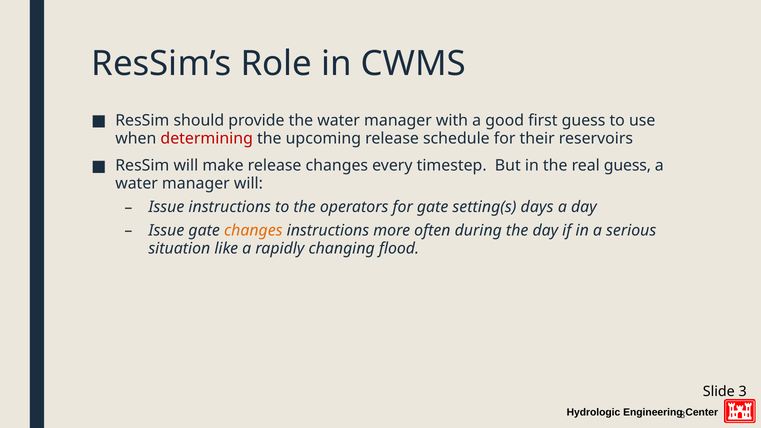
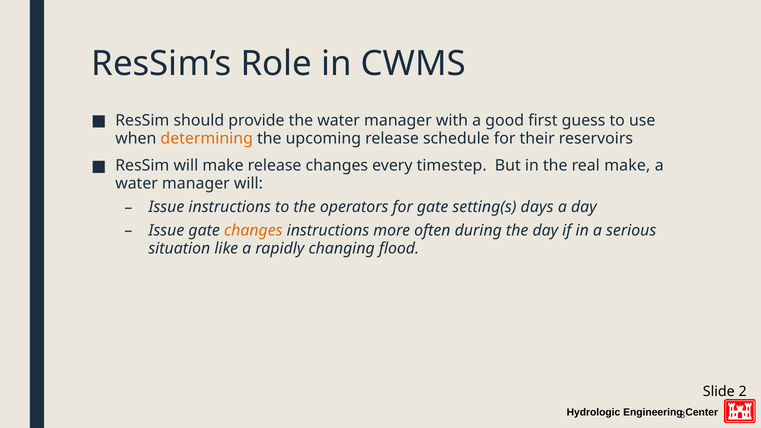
determining colour: red -> orange (207, 138)
real guess: guess -> make (627, 166)
3: 3 -> 2 (743, 391)
